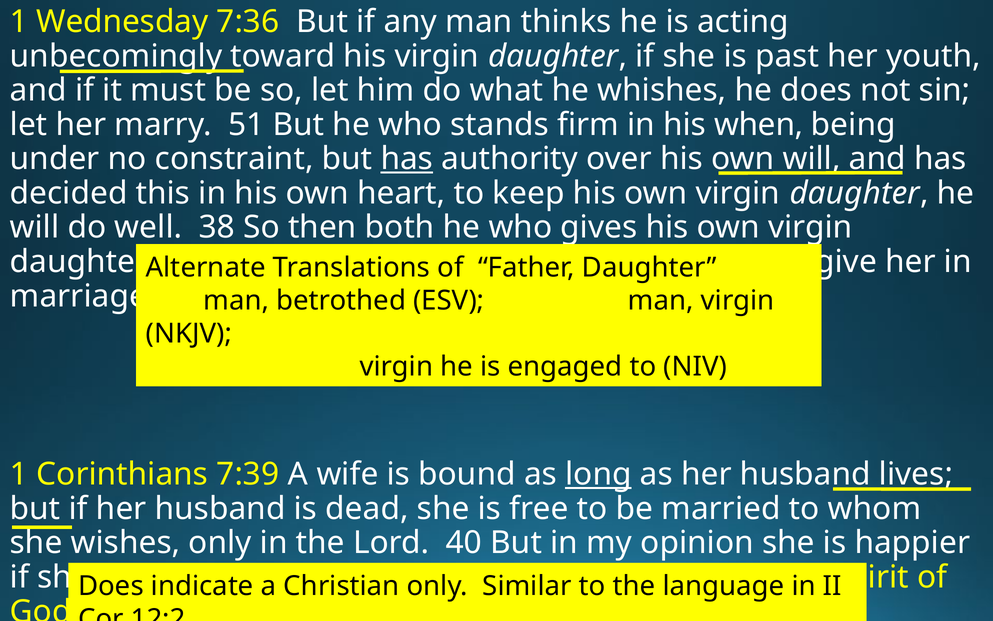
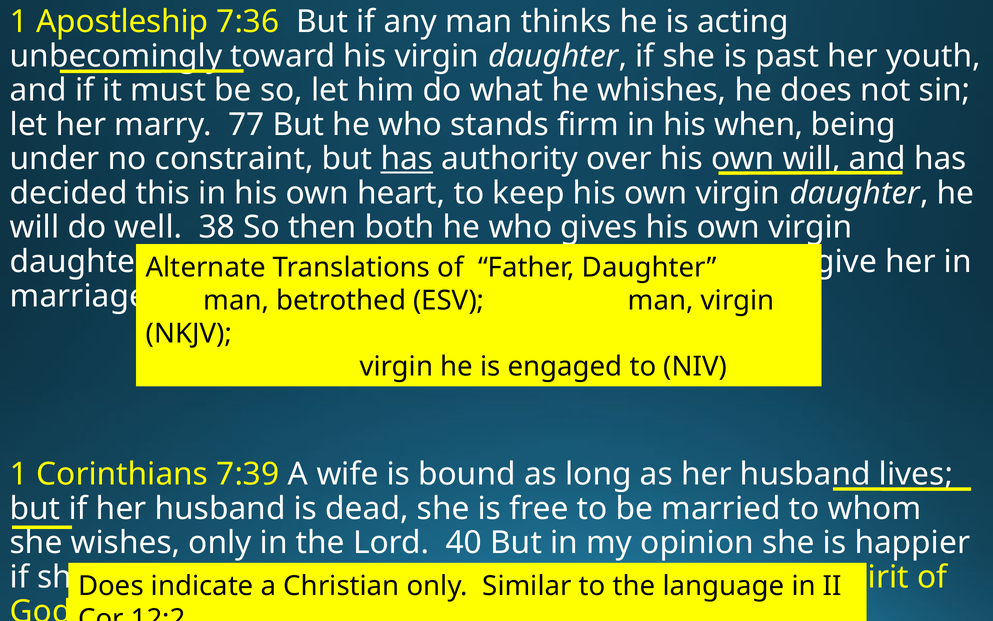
Wednesday: Wednesday -> Apostleship (122, 22)
51: 51 -> 77 (246, 125)
long underline: present -> none (598, 474)
